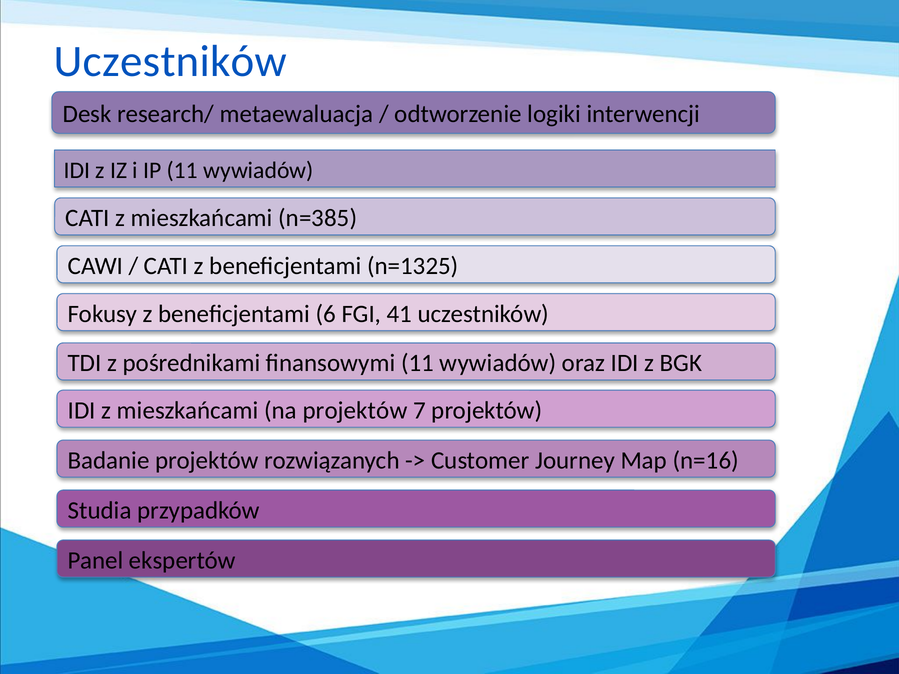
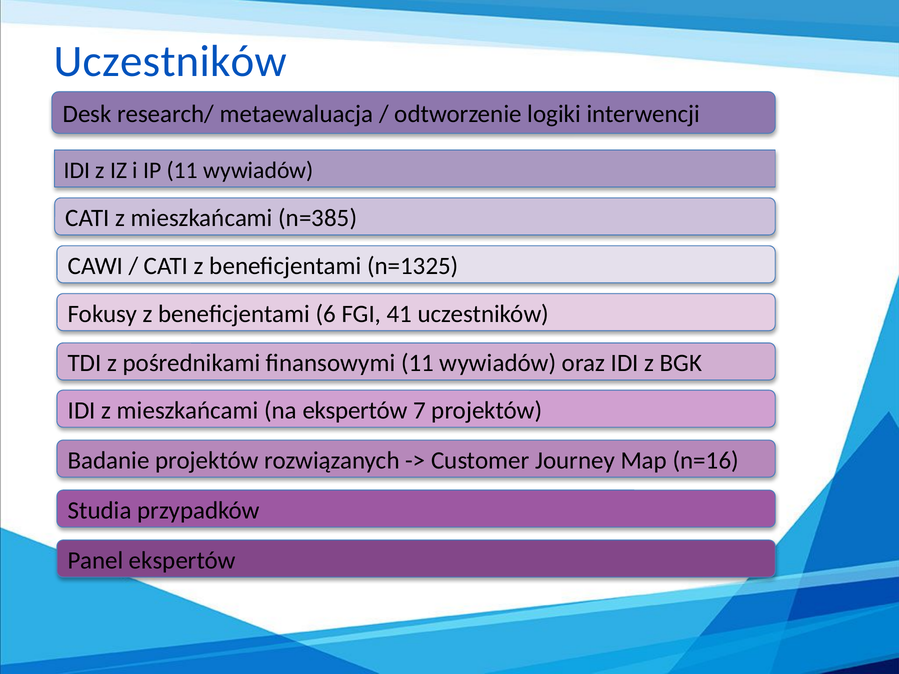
na projektów: projektów -> ekspertów (355, 411)
